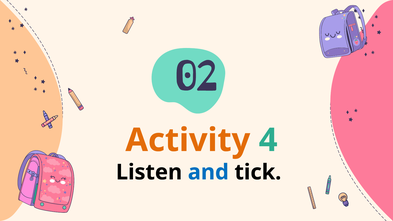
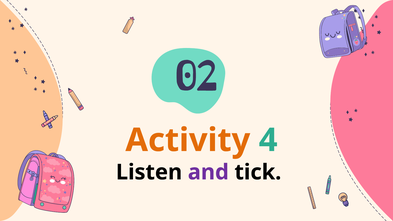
and colour: blue -> purple (208, 172)
